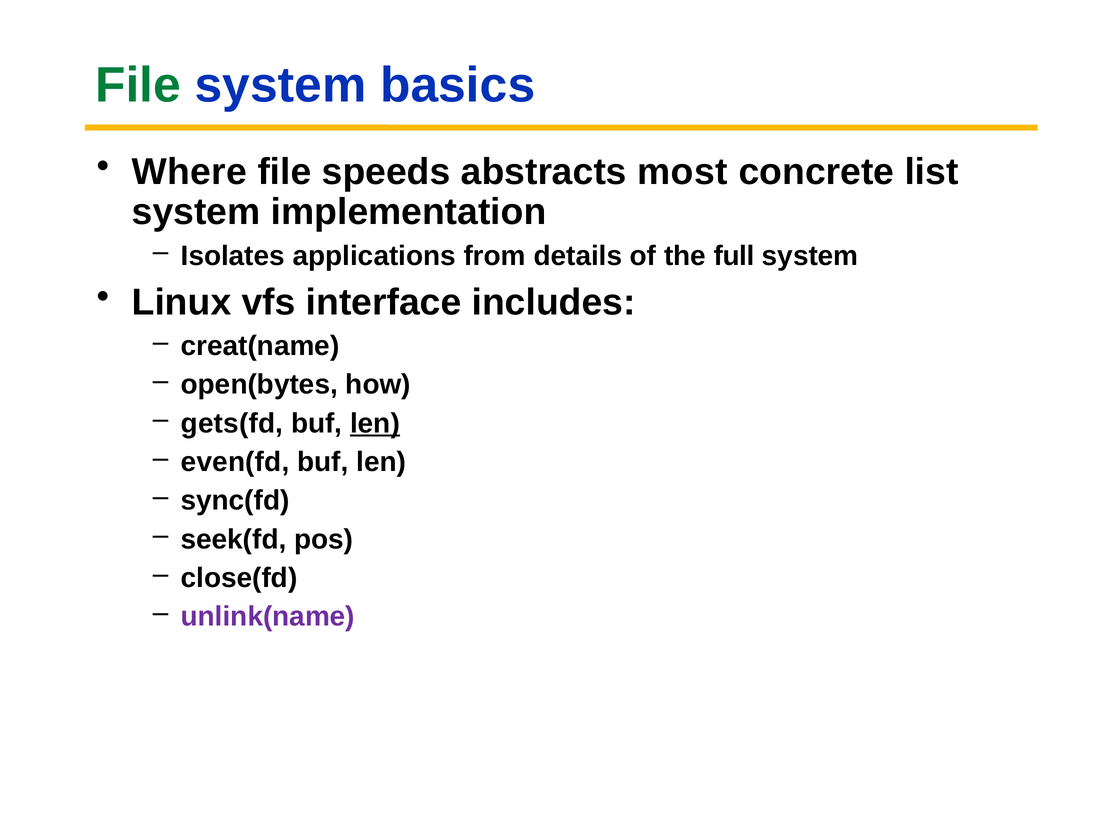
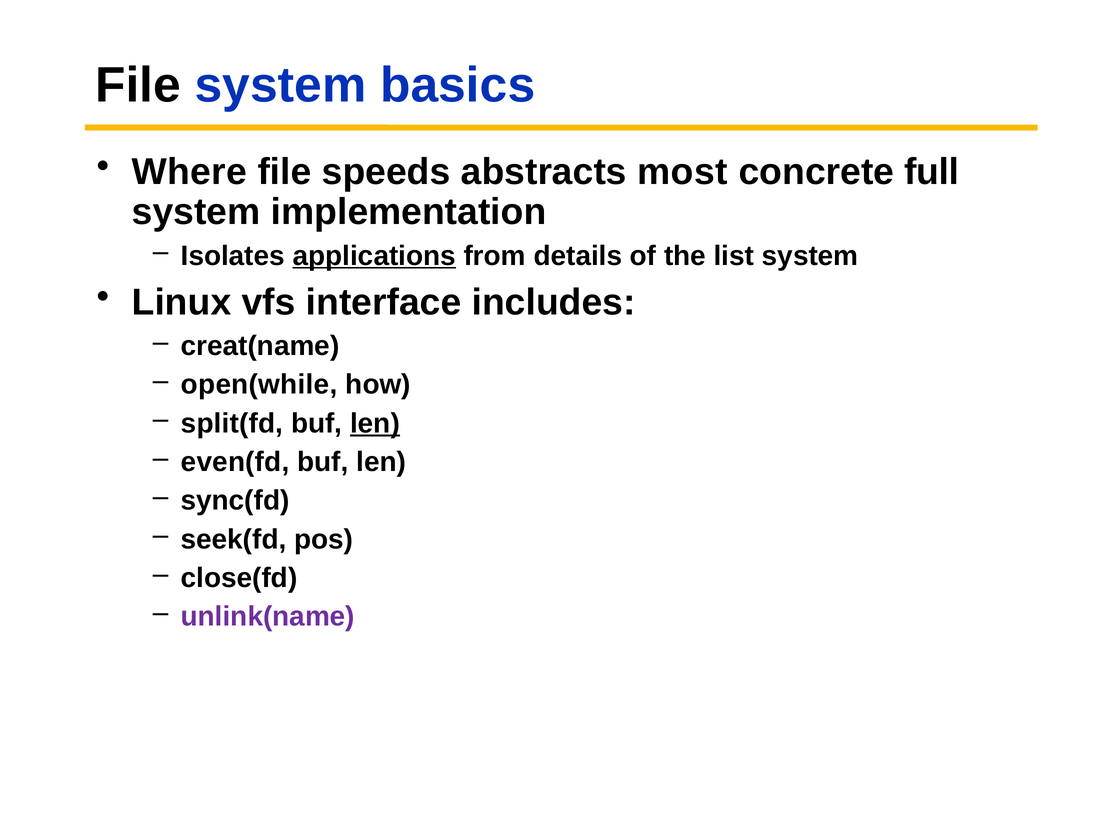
File colour: green -> black (138, 85)
list: list -> full (932, 172)
applications underline: none -> present (374, 256)
full: full -> list (734, 256)
open(bytes: open(bytes -> open(while (259, 385)
gets(fd: gets(fd -> split(fd (232, 423)
